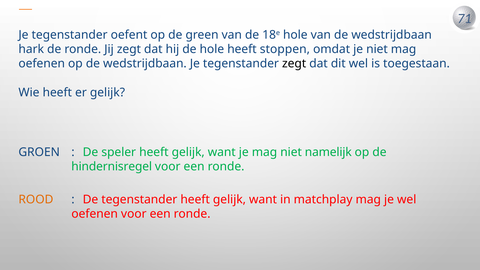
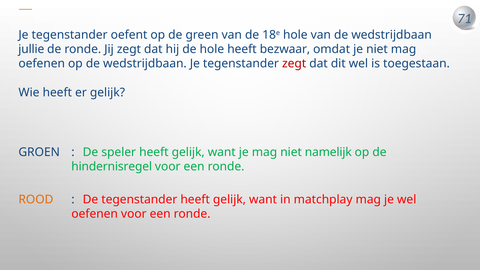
hark: hark -> jullie (31, 49)
stoppen: stoppen -> bezwaar (285, 49)
zegt colour: black -> red (294, 64)
